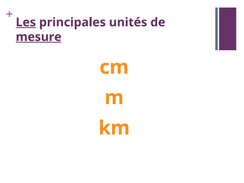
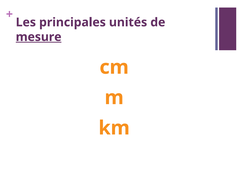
Les underline: present -> none (26, 22)
